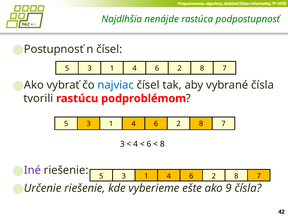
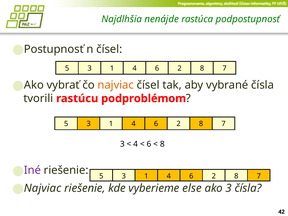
najviac colour: blue -> orange (116, 85)
Určenie: Určenie -> Najviac (43, 188)
ešte: ešte -> else (192, 188)
ako 9: 9 -> 3 (229, 188)
